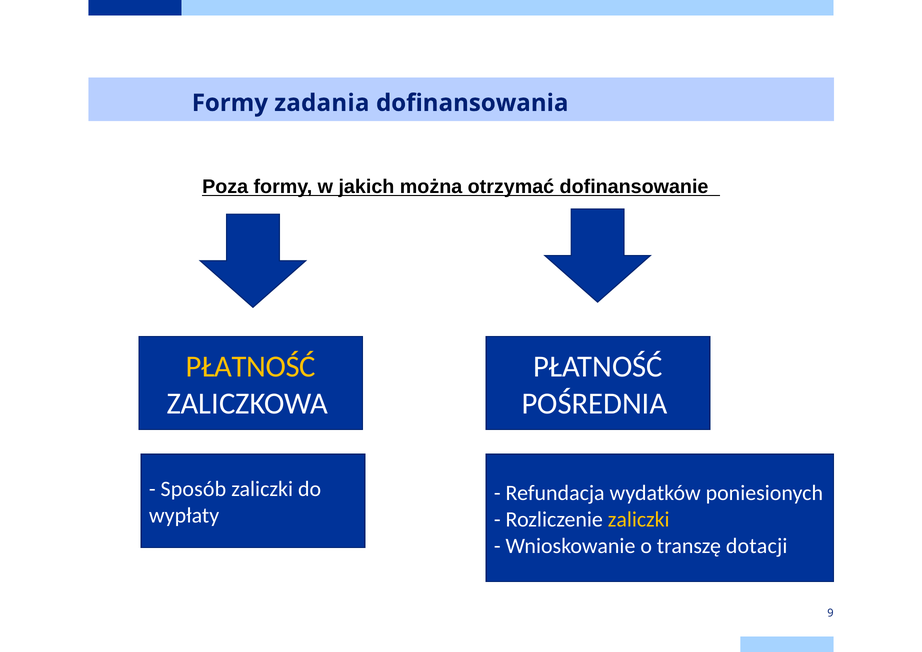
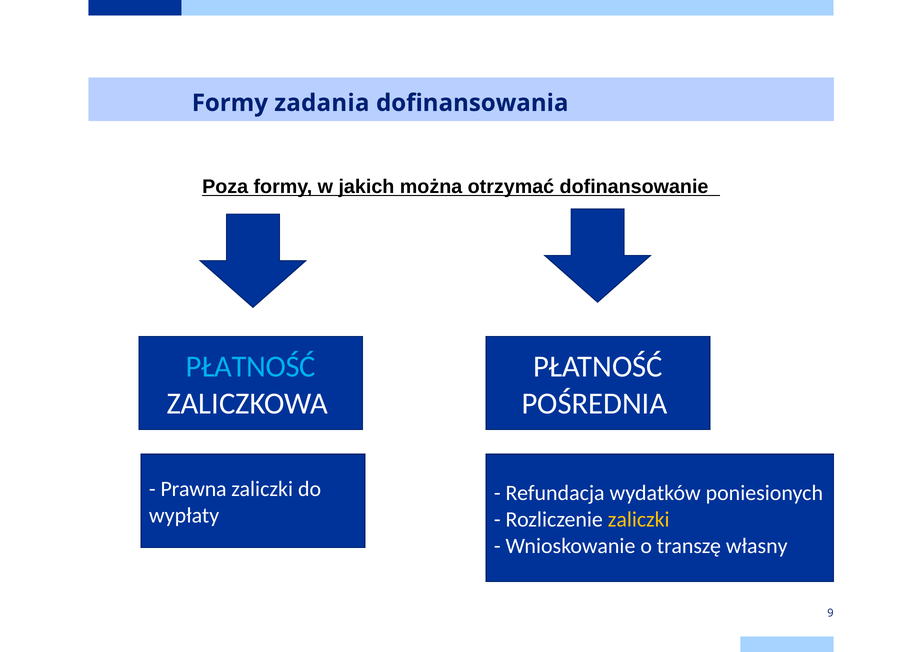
PŁATNOŚĆ colour: yellow -> light blue (251, 367)
Sposób: Sposób -> Prawna (194, 489)
dotacji: dotacji -> własny (757, 546)
